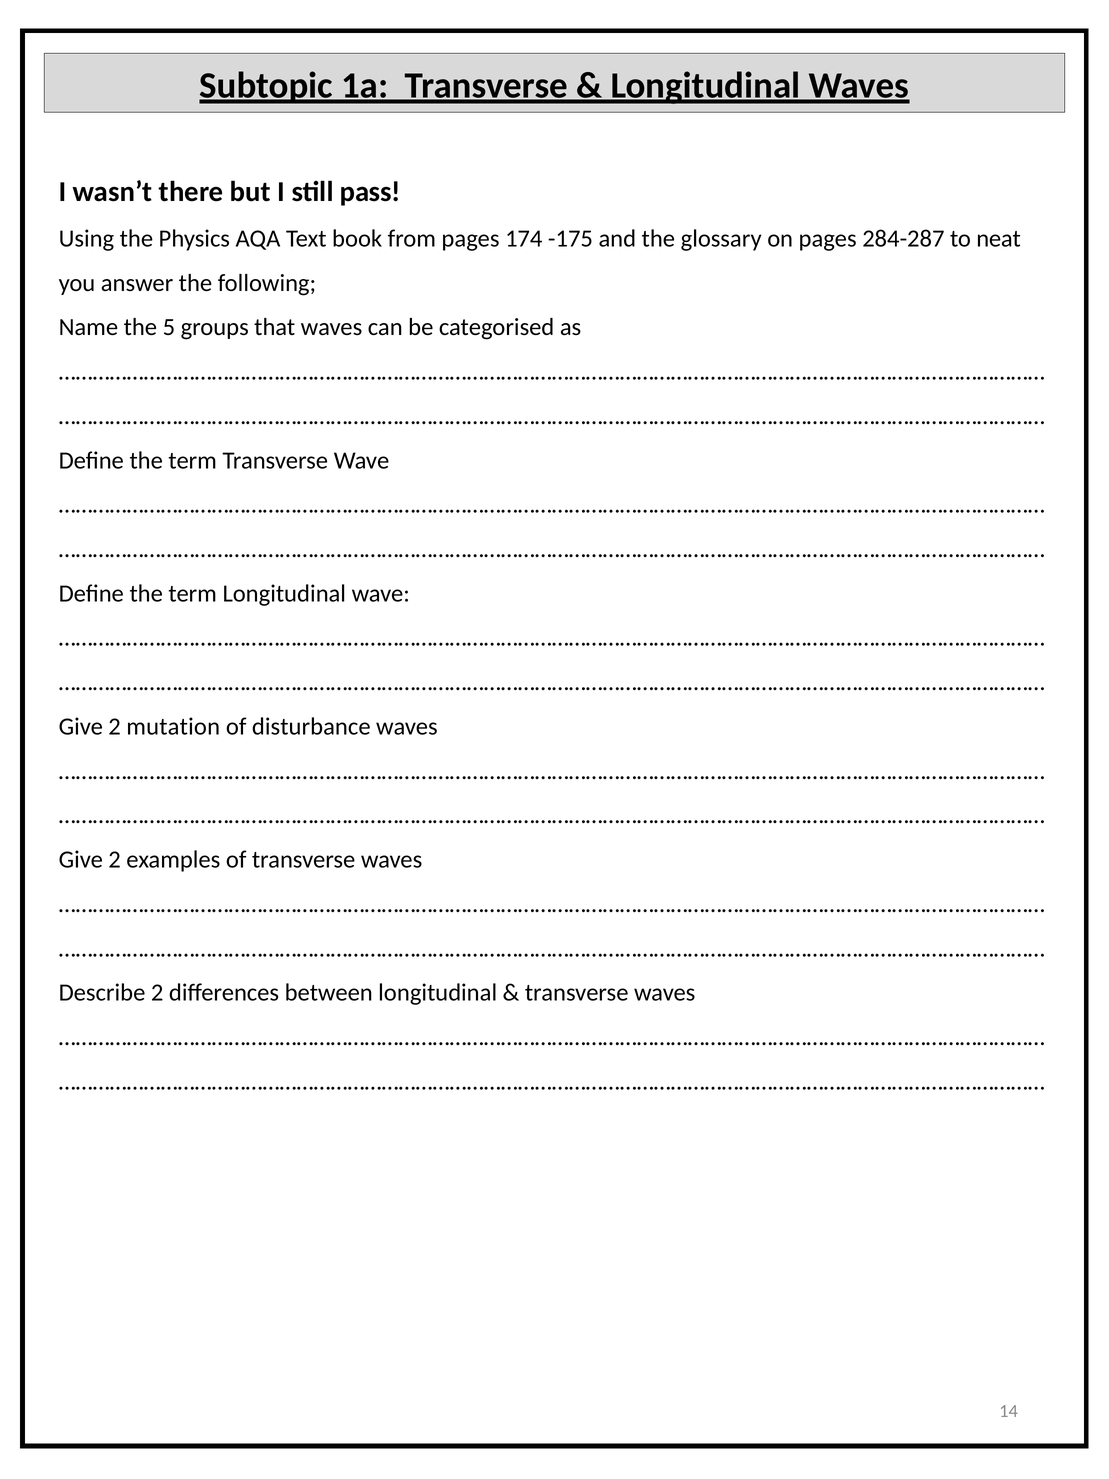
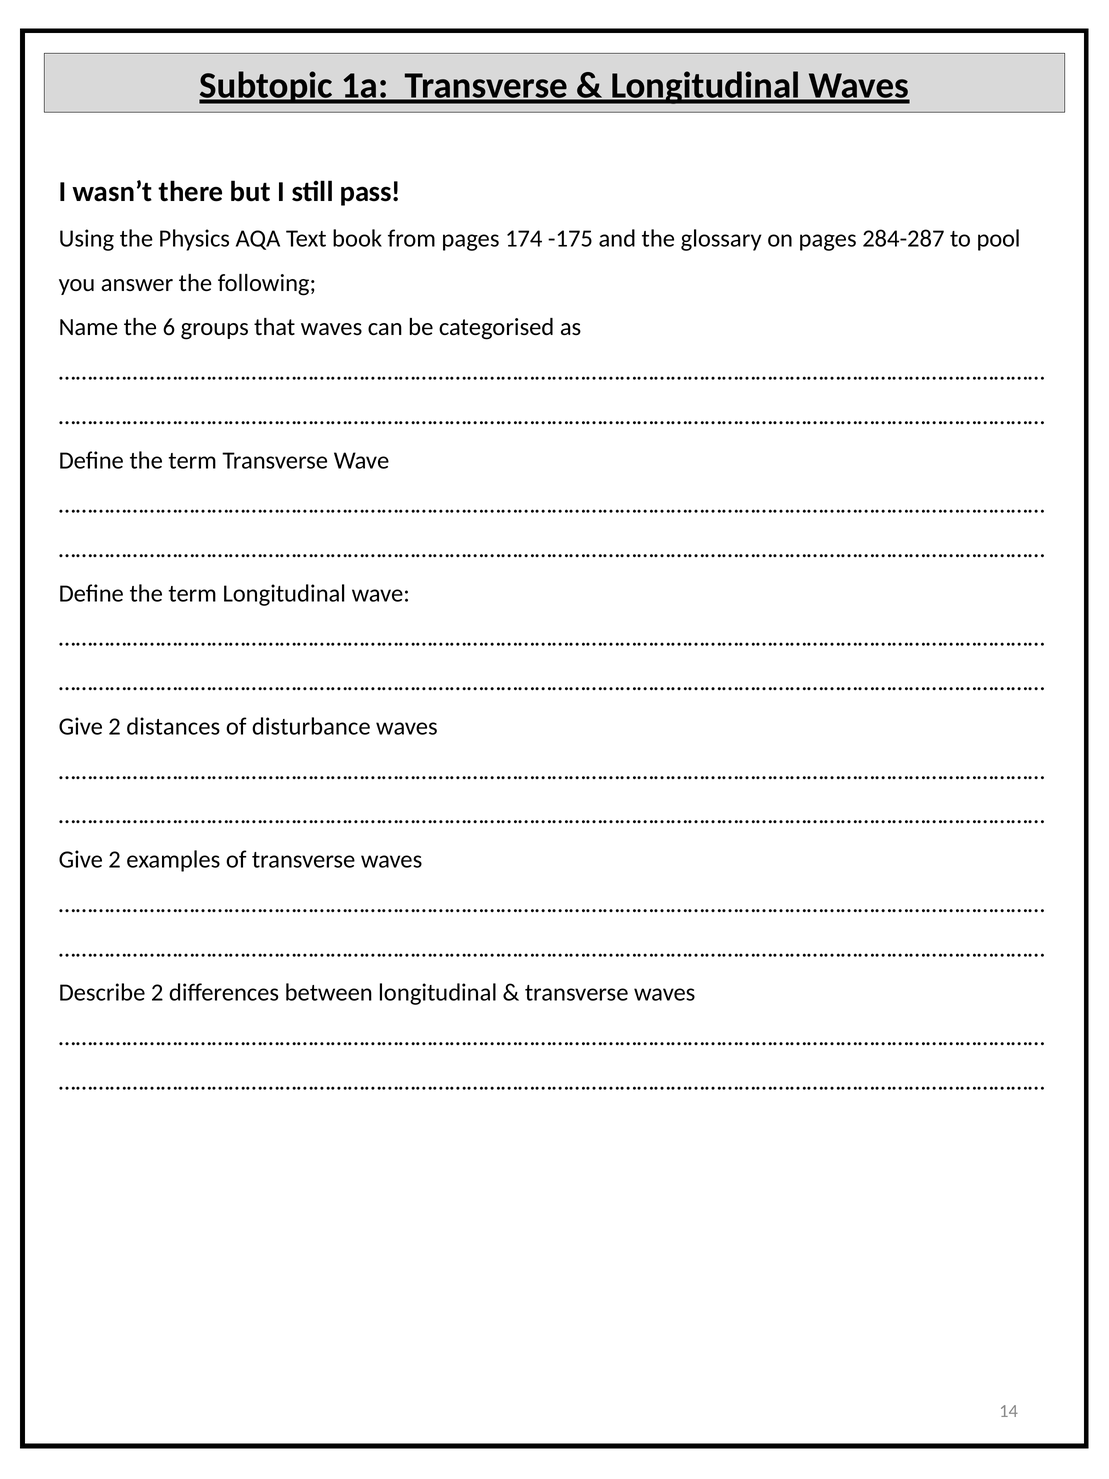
neat: neat -> pool (999, 238)
5: 5 -> 6 (169, 327)
mutation: mutation -> distances (173, 726)
